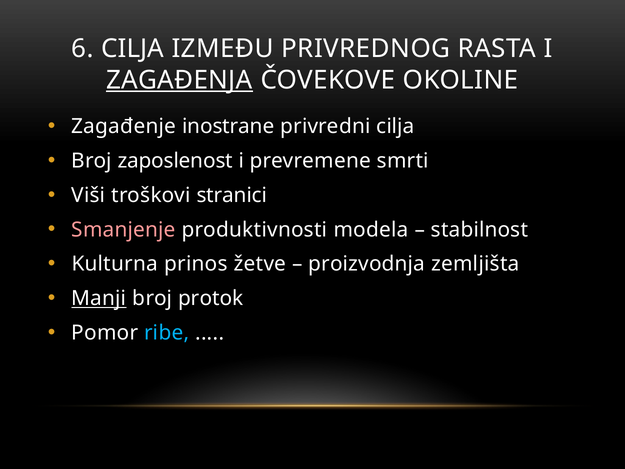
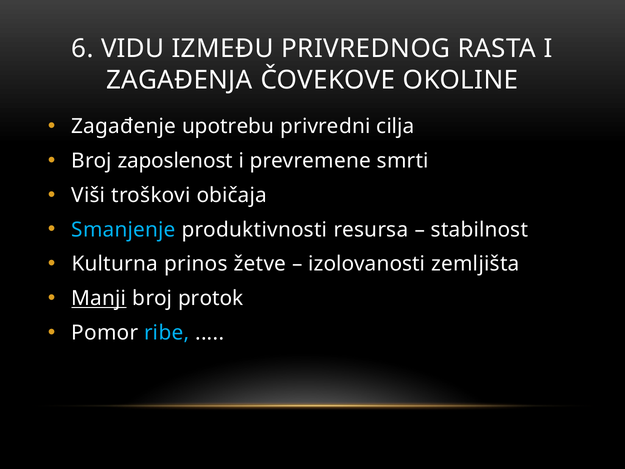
6 CILJA: CILJA -> VIDU (133, 49)
ZAGAĐENJA underline: present -> none (179, 80)
inostrane: inostrane -> upotrebu (228, 126)
stranici: stranici -> običaja (232, 195)
Smanjenje colour: pink -> light blue (124, 230)
modela: modela -> resursa (371, 230)
proizvodnja: proizvodnja -> izolovanosti (367, 264)
